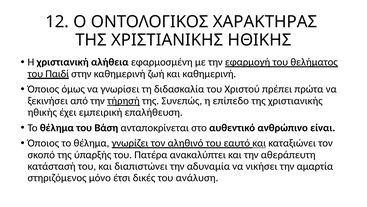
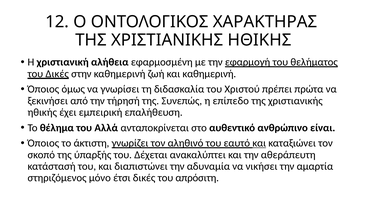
του Παιδί: Παιδί -> Δικές (57, 74)
τήρησή underline: present -> none (123, 100)
Βάση: Βάση -> Αλλά (106, 127)
Όποιος το θέλημα: θέλημα -> άκτιστη (91, 143)
Πατέρα: Πατέρα -> Δέχεται (151, 154)
ανάλυση: ανάλυση -> απρόσιτη (197, 177)
